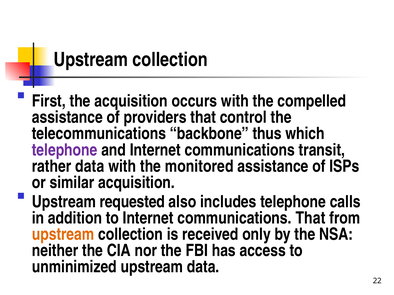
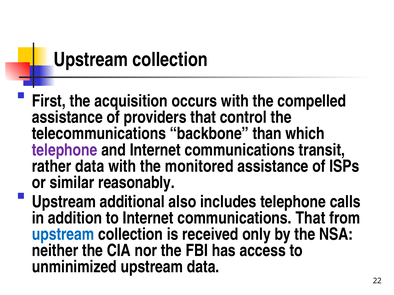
thus: thus -> than (267, 134)
similar acquisition: acquisition -> reasonably (136, 183)
requested: requested -> additional (132, 202)
upstream colour: orange -> blue (63, 235)
